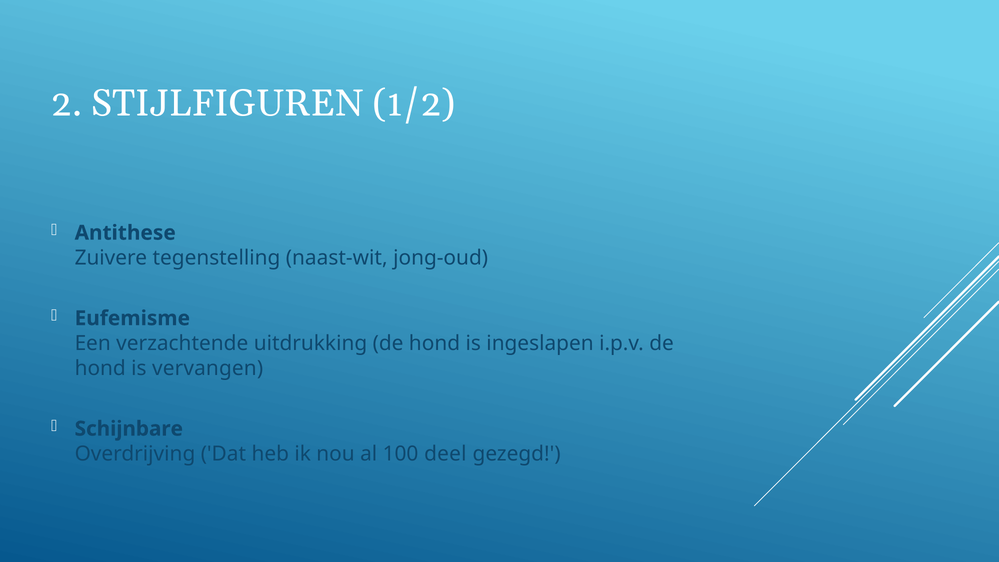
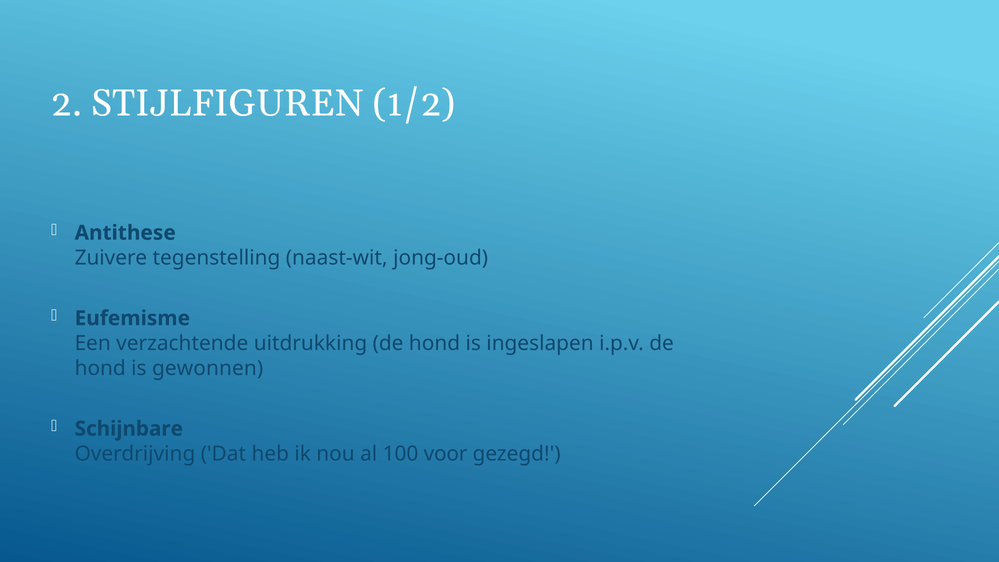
vervangen: vervangen -> gewonnen (208, 368)
deel: deel -> voor (446, 454)
